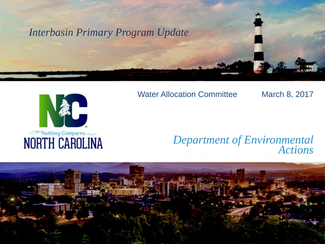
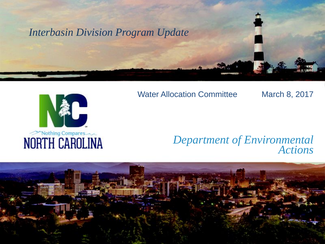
Primary: Primary -> Division (94, 32)
